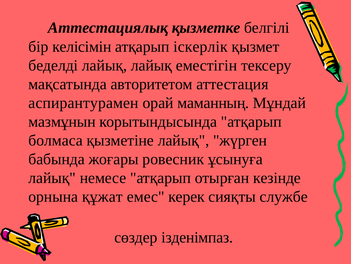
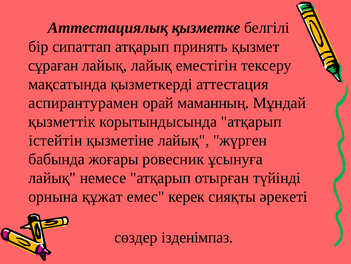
келісімін: келісімін -> сипаттап (82, 46)
іскерлік: іскерлік -> принять (201, 46)
беделді: беделді -> сұраған (53, 65)
авторитетом: авторитетом -> қызметкерді (152, 84)
мазмұнын: мазмұнын -> қызметтік (62, 121)
болмаса: болмаса -> істейтін (55, 140)
кезінде: кезінде -> түйінді (277, 178)
службе: службе -> әрекеті (284, 196)
